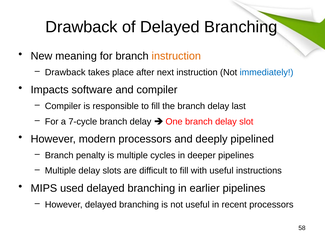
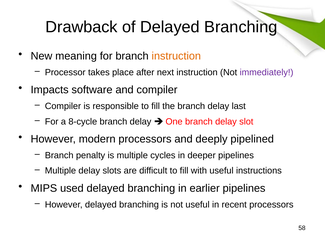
Drawback: Drawback -> Processor (65, 72)
immediately colour: blue -> purple (267, 72)
7-cycle: 7-cycle -> 8-cycle (83, 121)
